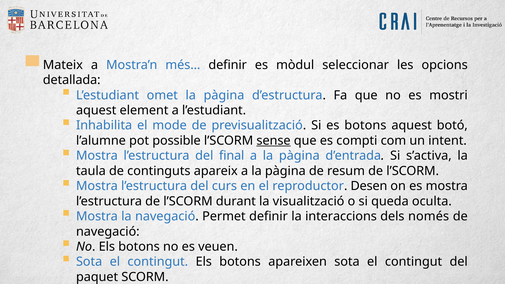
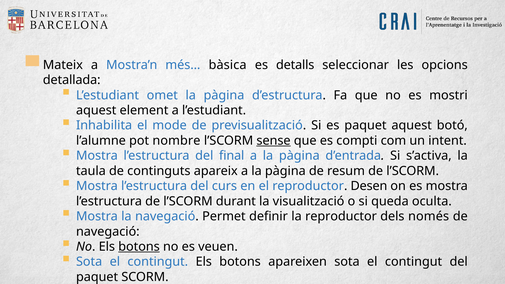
més… definir: definir -> bàsica (228, 65)
mòdul: mòdul -> detalls (295, 65)
es botons: botons -> paquet (365, 126)
possible: possible -> nombre (176, 141)
la interaccions: interaccions -> reproductor (341, 216)
botons underline: none -> present (139, 247)
